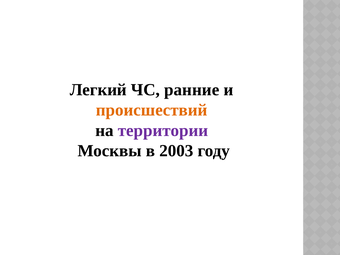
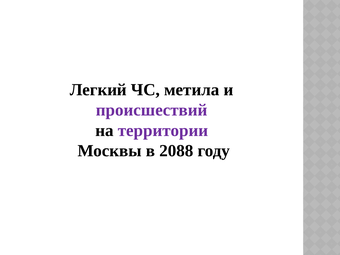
ранние: ранние -> метила (192, 90)
происшествий colour: orange -> purple (152, 110)
2003: 2003 -> 2088 (176, 151)
